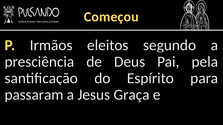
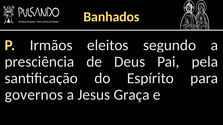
Começou: Começou -> Banhados (111, 17)
passaram: passaram -> governos (34, 95)
